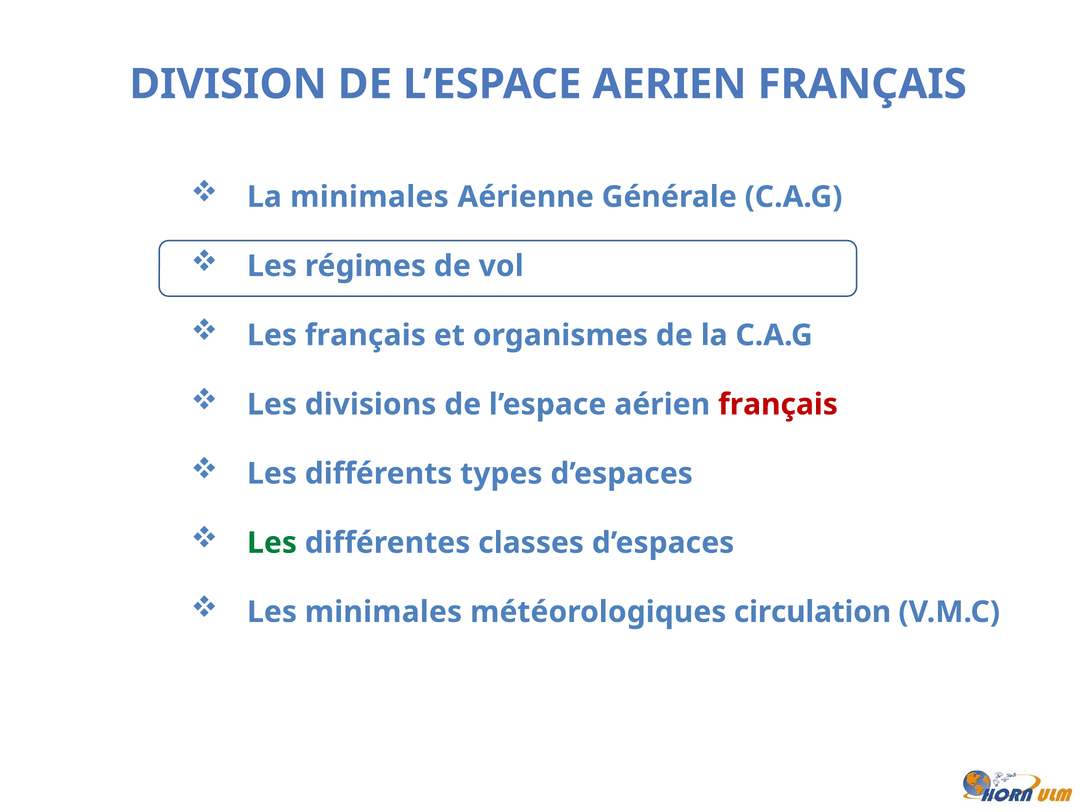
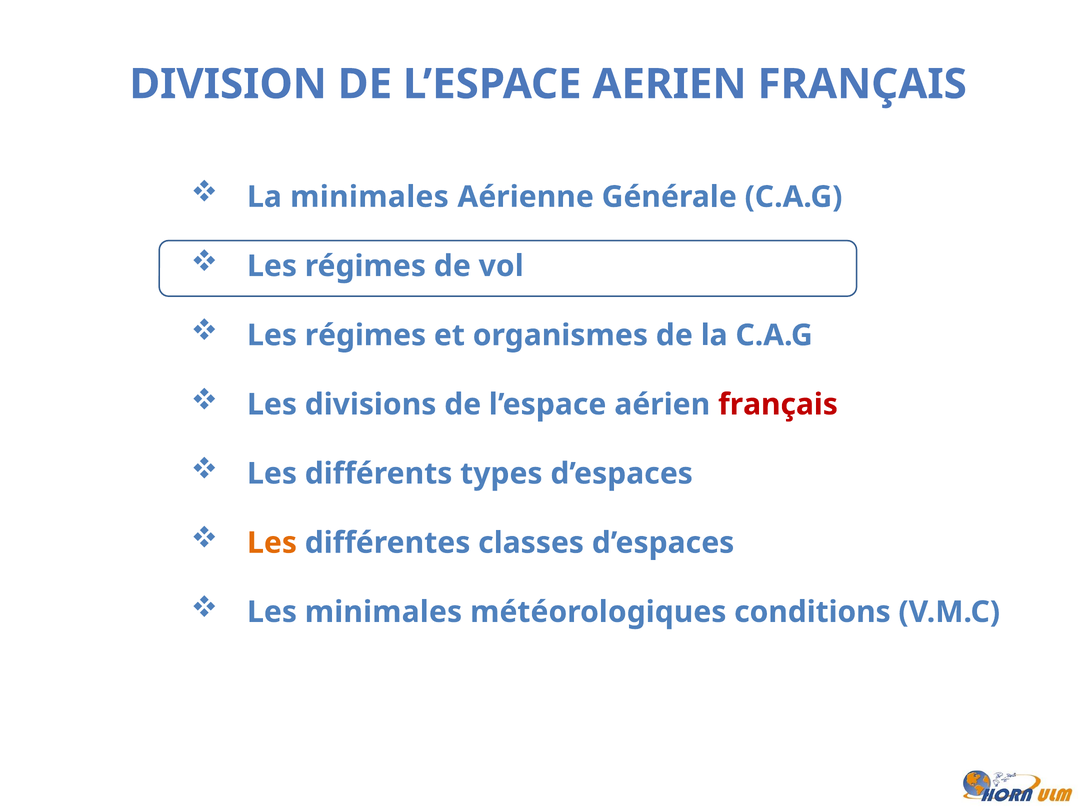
français: français -> régimes (365, 335)
Les colour: green -> orange (272, 542)
circulation: circulation -> conditions (812, 612)
